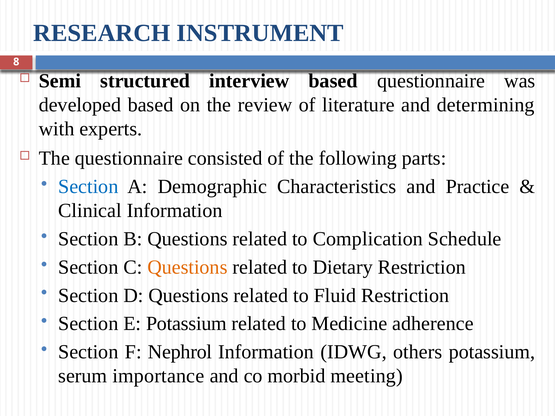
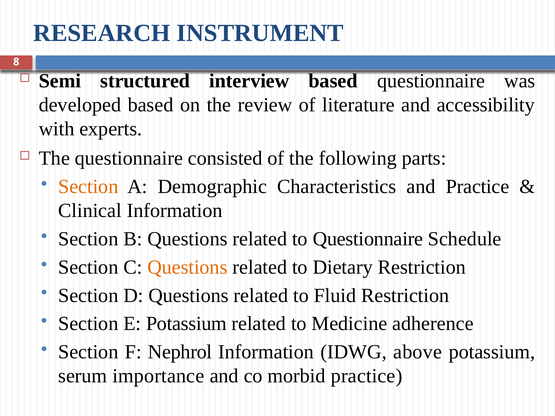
determining: determining -> accessibility (486, 105)
Section colour: blue -> orange (88, 187)
to Complication: Complication -> Questionnaire (368, 239)
others: others -> above (418, 352)
morbid meeting: meeting -> practice (367, 376)
